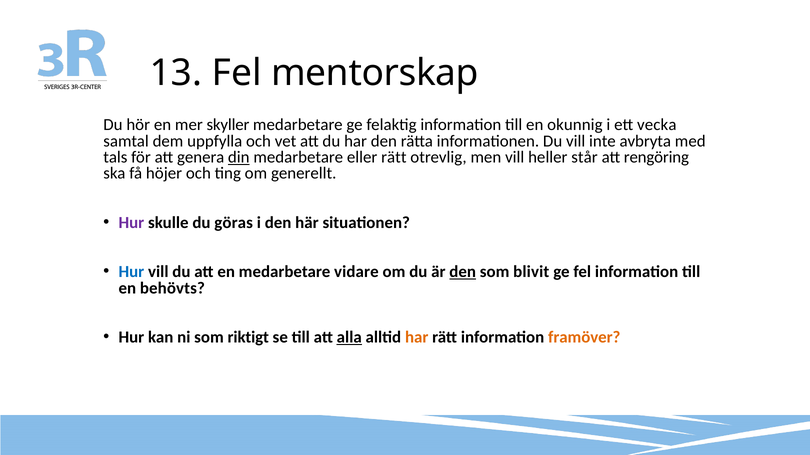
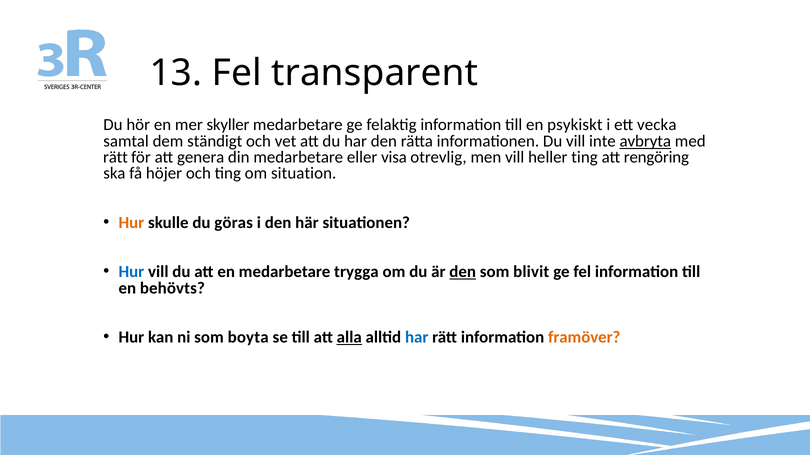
mentorskap: mentorskap -> transparent (375, 73)
okunnig: okunnig -> psykiskt (575, 125)
uppfylla: uppfylla -> ständigt (215, 141)
avbryta underline: none -> present (645, 141)
tals: tals -> rätt (115, 157)
din underline: present -> none (239, 157)
eller rätt: rätt -> visa (394, 157)
heller står: står -> ting (585, 157)
generellt: generellt -> situation (304, 174)
Hur colour: purple -> orange (131, 223)
vidare: vidare -> trygga (356, 272)
riktigt: riktigt -> boyta (248, 338)
har colour: orange -> blue (417, 338)
